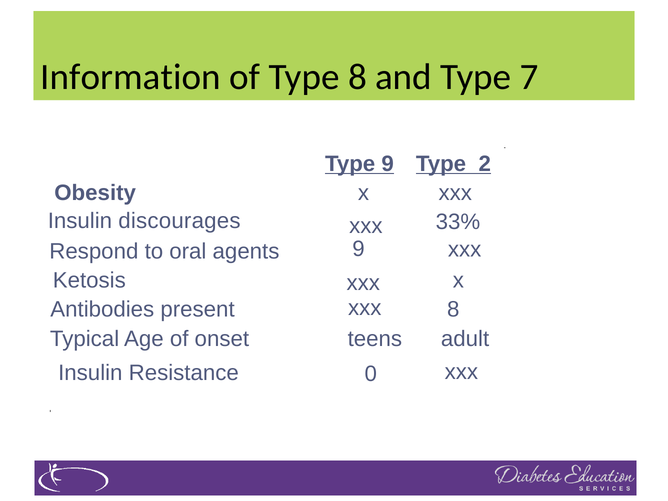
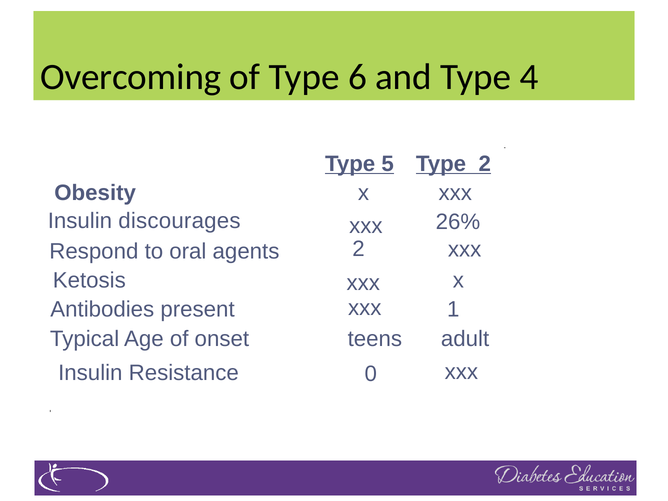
Information: Information -> Overcoming (131, 77)
Type 8: 8 -> 6 (357, 77)
7: 7 -> 4 (529, 77)
Type 9: 9 -> 5 (388, 164)
33%: 33% -> 26% (458, 222)
agents 9: 9 -> 2 (358, 249)
xxx 8: 8 -> 1 (453, 310)
